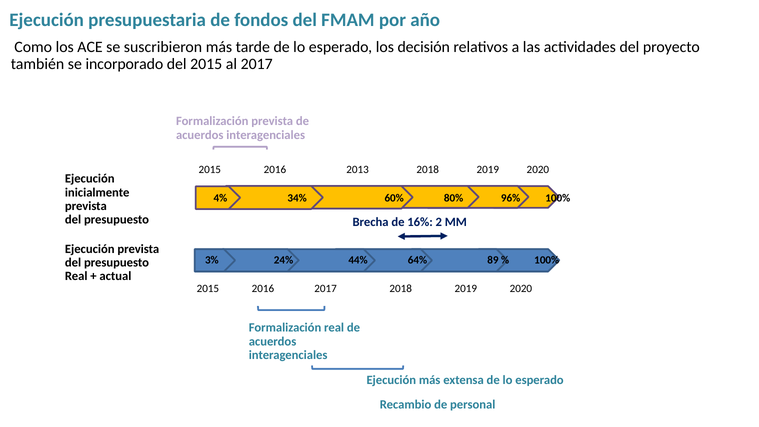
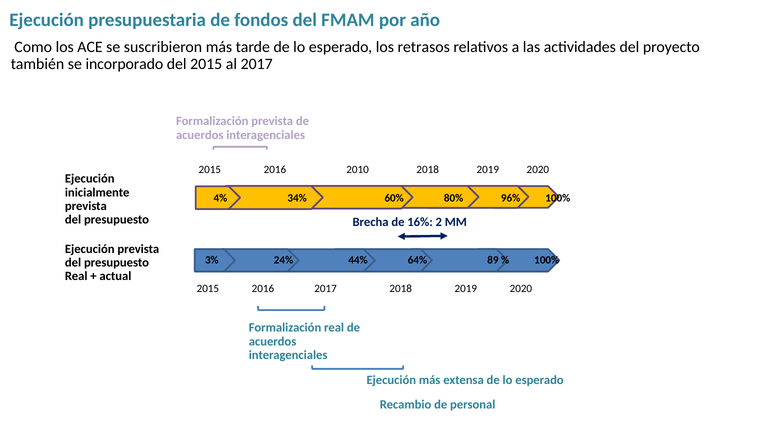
decisión: decisión -> retrasos (424, 47)
2013: 2013 -> 2010 (358, 170)
